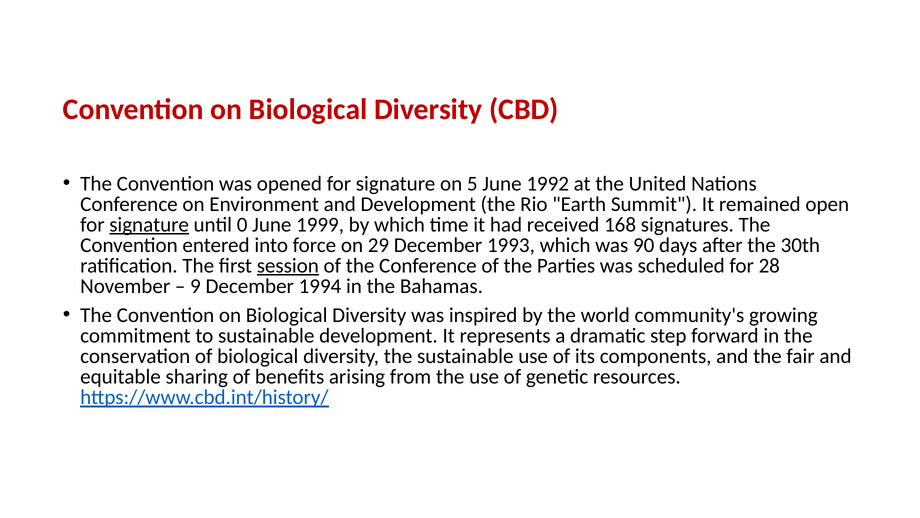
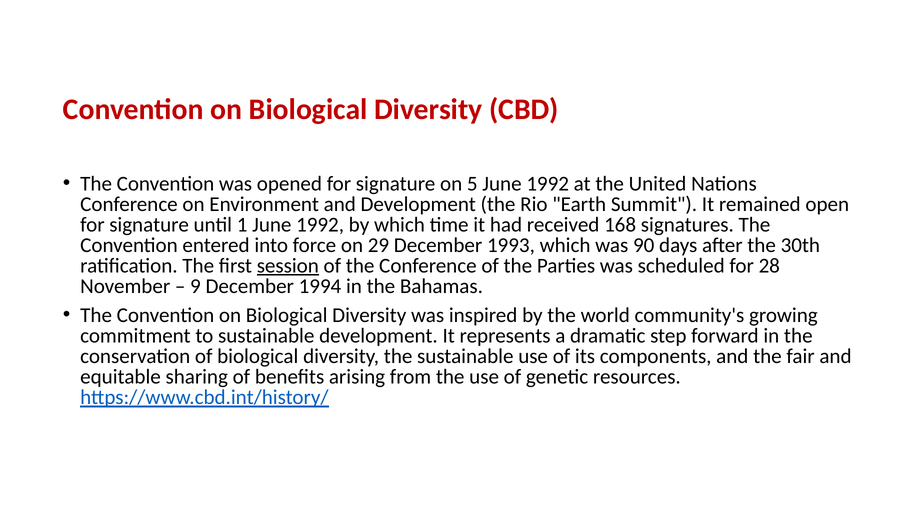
signature underline: present -> none (149, 224)
0: 0 -> 1 (242, 224)
1999: 1999 -> 1992 (320, 224)
